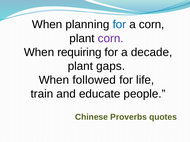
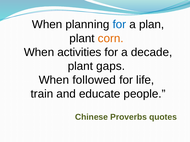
a corn: corn -> plan (152, 25)
corn colour: purple -> orange (111, 38)
requiring: requiring -> activities (79, 52)
